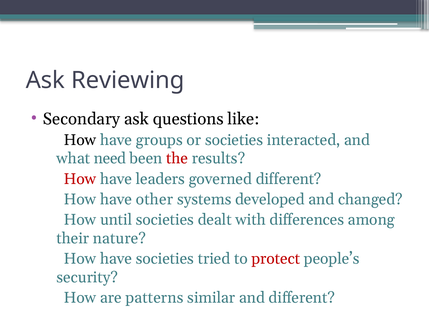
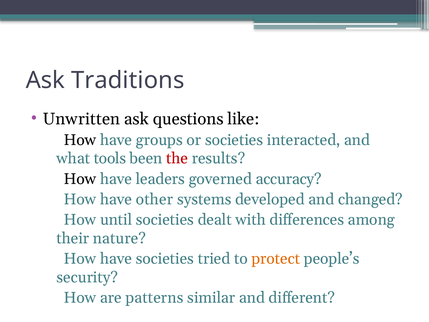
Reviewing: Reviewing -> Traditions (128, 80)
Secondary: Secondary -> Unwritten (81, 119)
need: need -> tools (110, 158)
How colour: red -> black (80, 179)
governed different: different -> accuracy (289, 179)
protect colour: red -> orange (276, 258)
